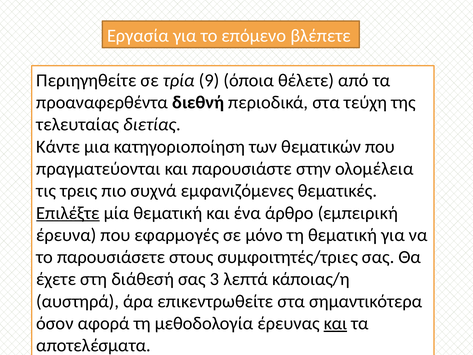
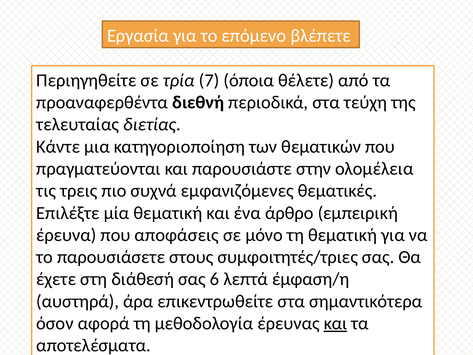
9: 9 -> 7 (209, 80)
Επιλέξτε underline: present -> none (68, 213)
εφαρμογές: εφαρμογές -> αποφάσεις (177, 235)
3: 3 -> 6 (215, 279)
κάποιας/η: κάποιας/η -> έμφαση/η (311, 279)
